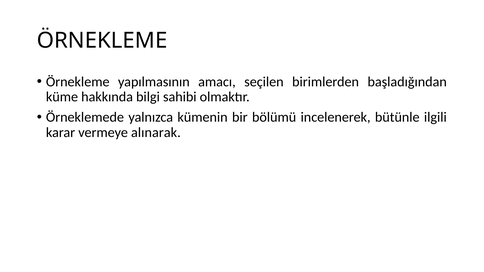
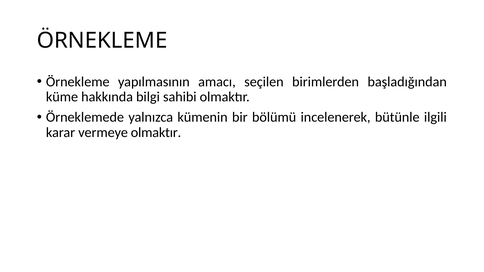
vermeye alınarak: alınarak -> olmaktır (156, 133)
